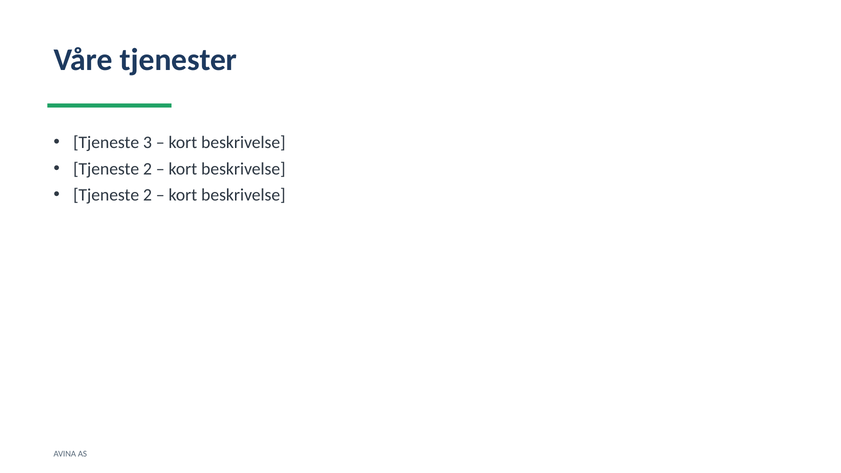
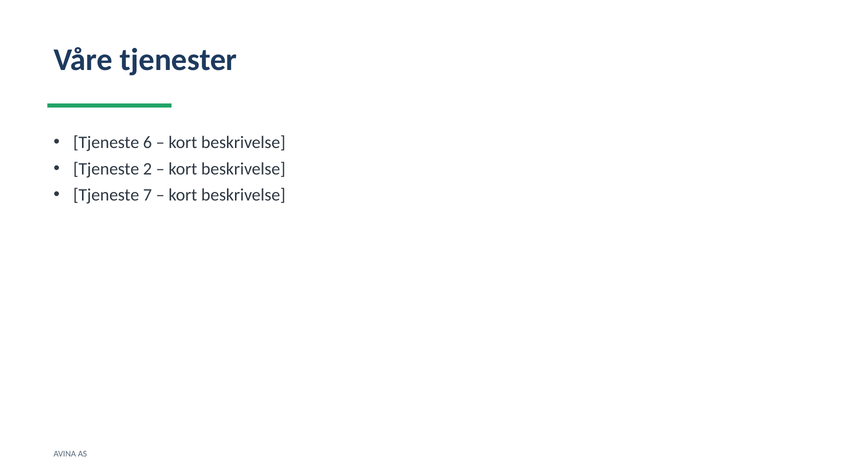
3: 3 -> 6 (147, 142)
2: 2 -> 7 (147, 195)
